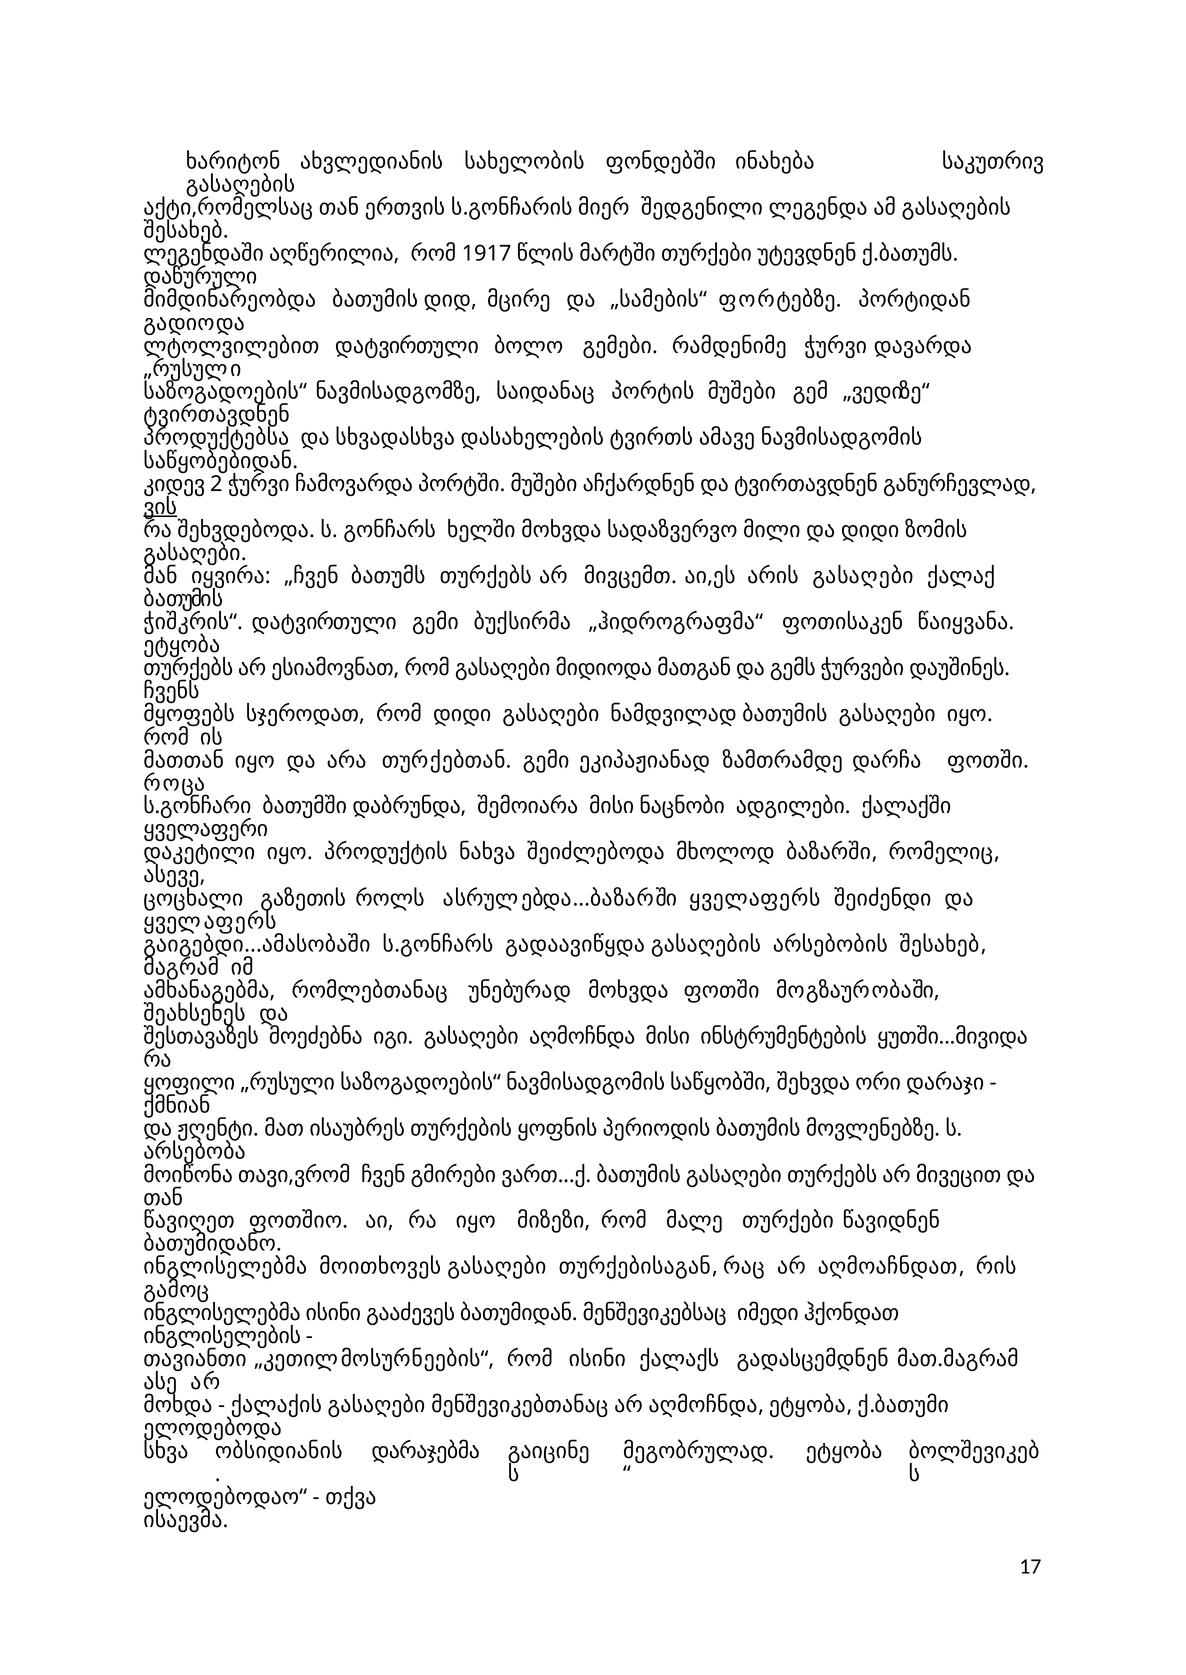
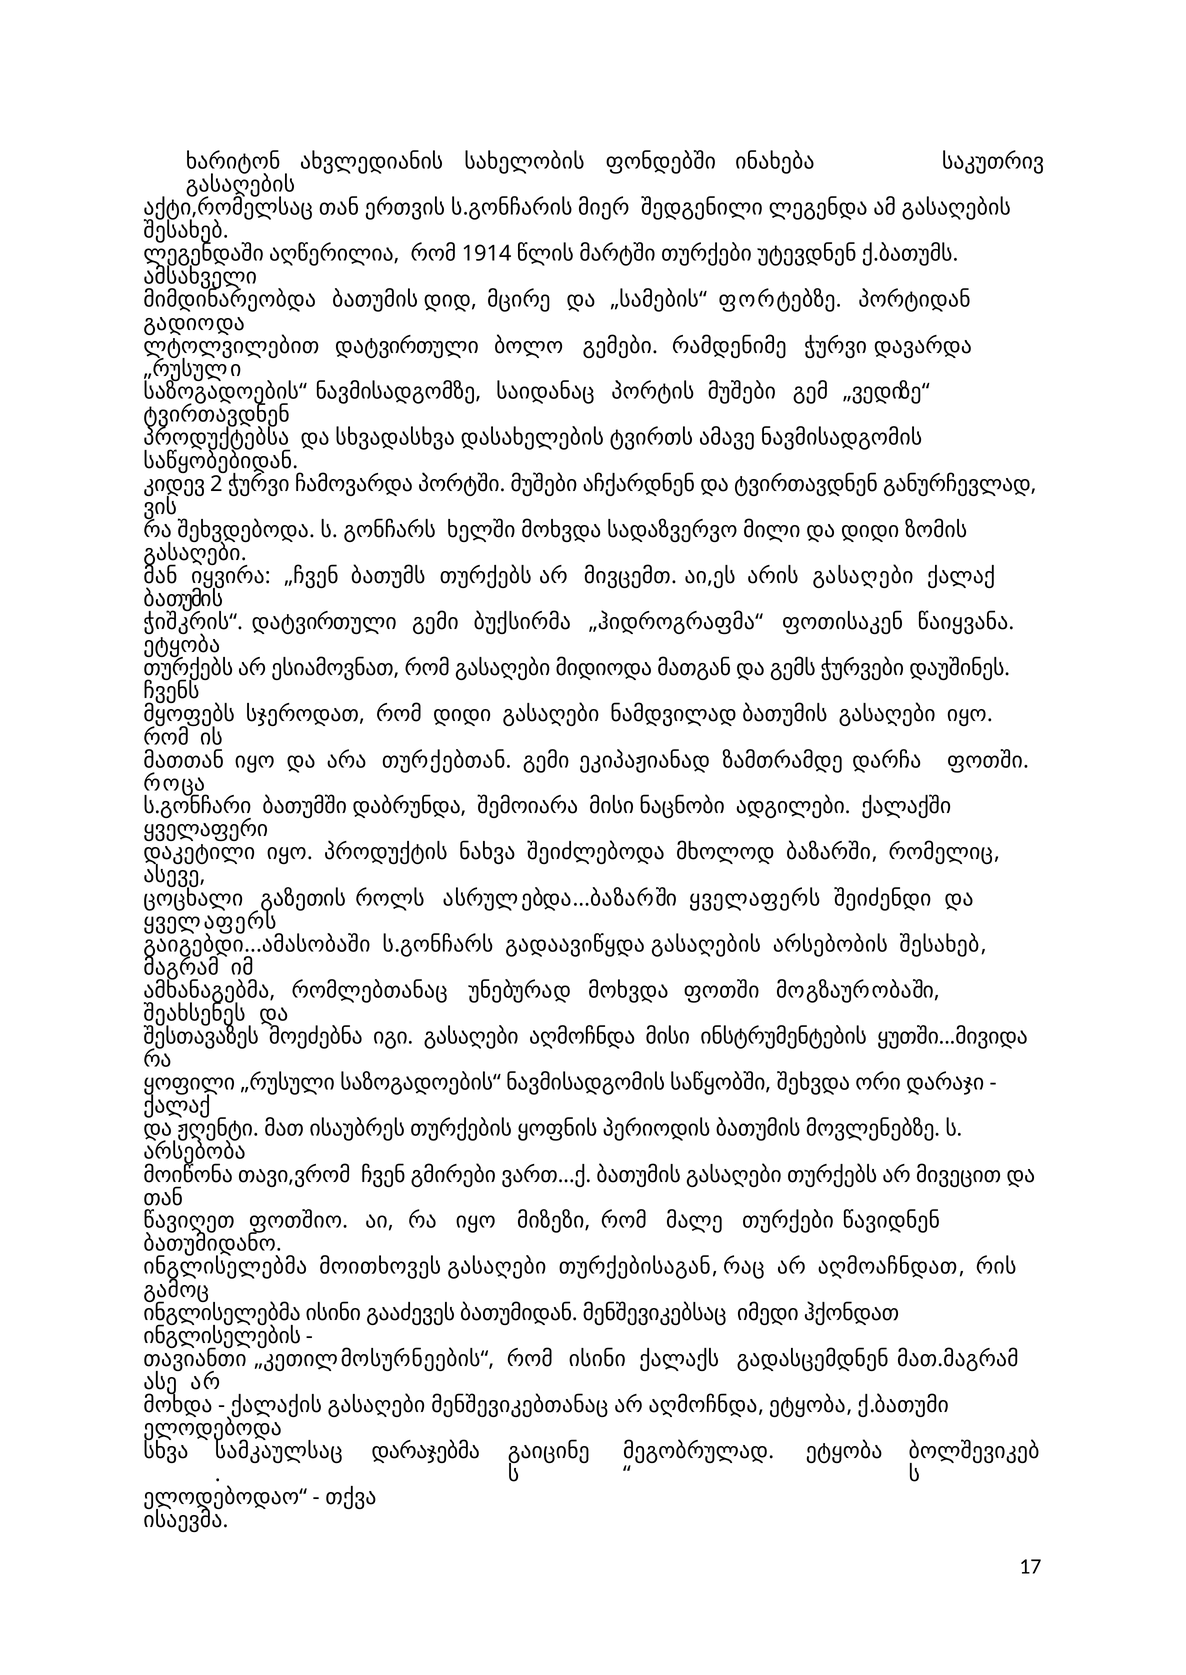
1917: 1917 -> 1914 (487, 254)
დაწურული: დაწურული -> ამსახველი (200, 277)
ვის underline: present -> none (160, 507)
ქმნიან: ქმნიან -> ქალაქ (177, 1106)
ობსიდიანის: ობსიდიანის -> სამკაულსაც (279, 1451)
